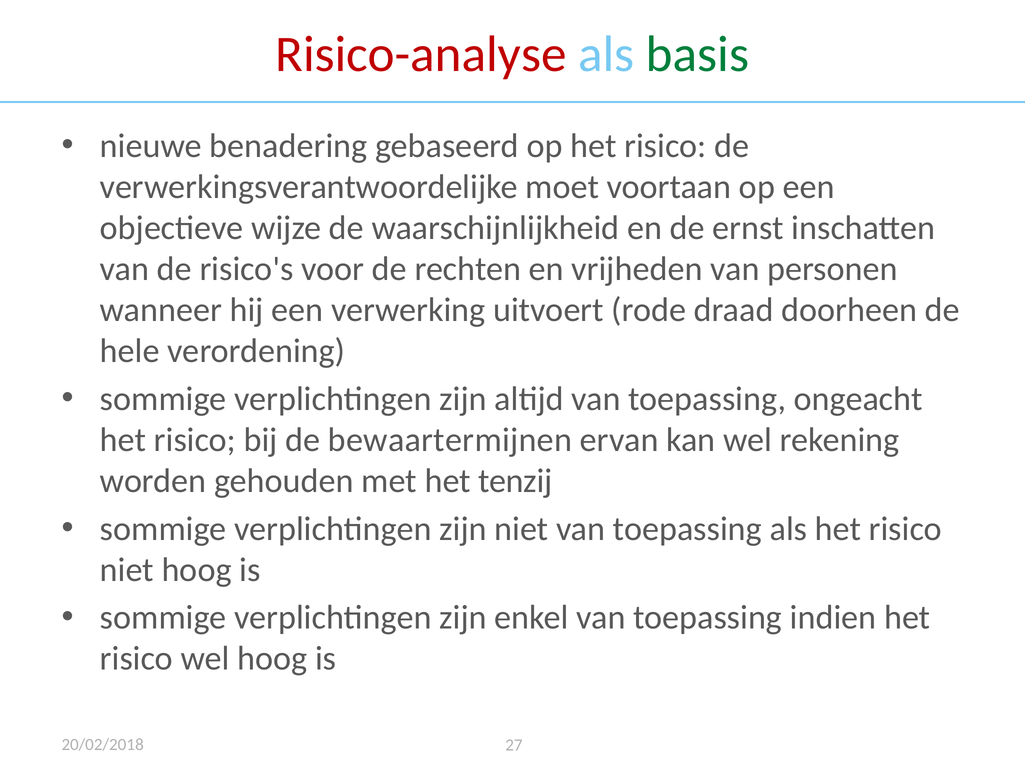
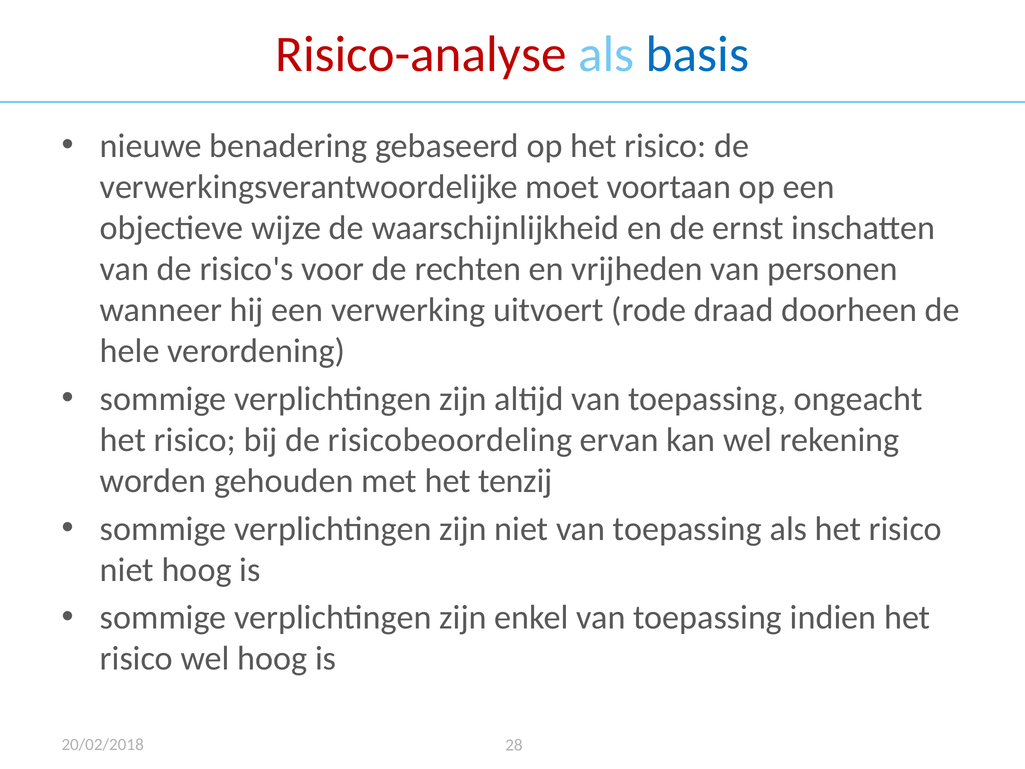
basis colour: green -> blue (697, 54)
bewaartermijnen: bewaartermijnen -> risicobeoordeling (450, 440)
27: 27 -> 28 (514, 745)
